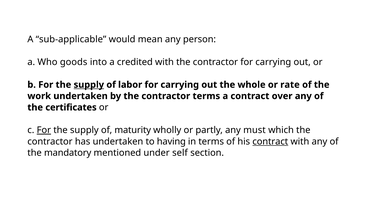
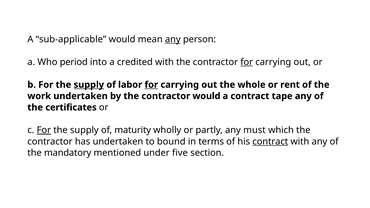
any underline: none -> present (173, 39)
goods: goods -> period (74, 62)
for underline: none -> present (247, 62)
for underline: none -> present (151, 85)
rate: rate -> rent (290, 85)
contractor terms: terms -> would (206, 96)
over: over -> tape (282, 96)
having: having -> bound (171, 142)
self: self -> five (180, 153)
